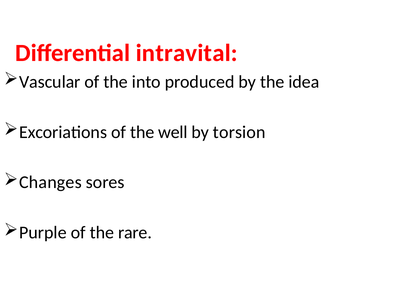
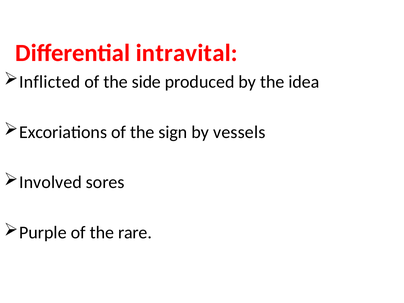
Vascular: Vascular -> Inflicted (50, 82)
into: into -> side (146, 82)
well: well -> sign (173, 132)
torsion: torsion -> vessels (239, 132)
Changes: Changes -> Involved (51, 182)
